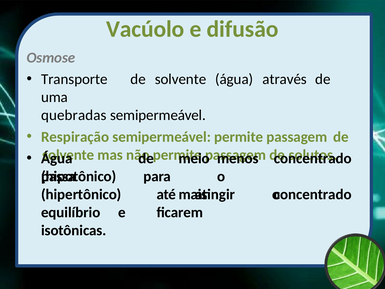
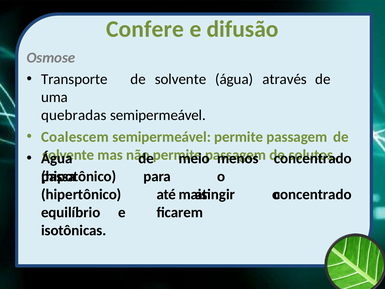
Vacúolo: Vacúolo -> Confere (145, 29)
Respiração: Respiração -> Coalescem (75, 137)
